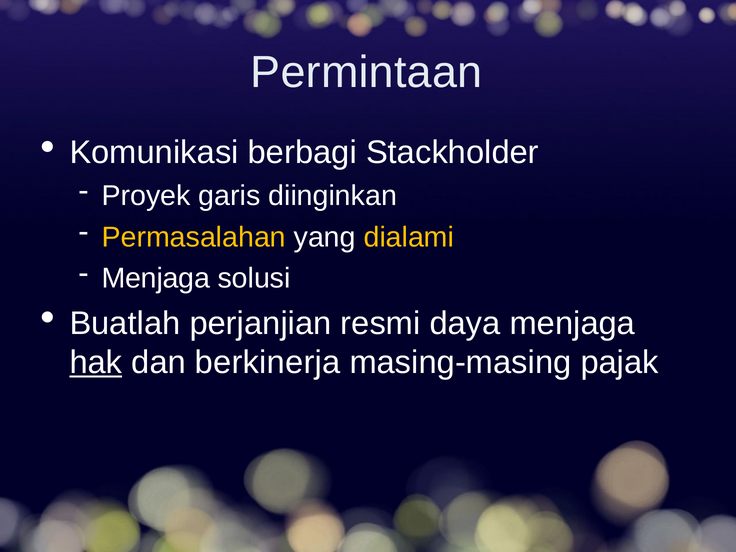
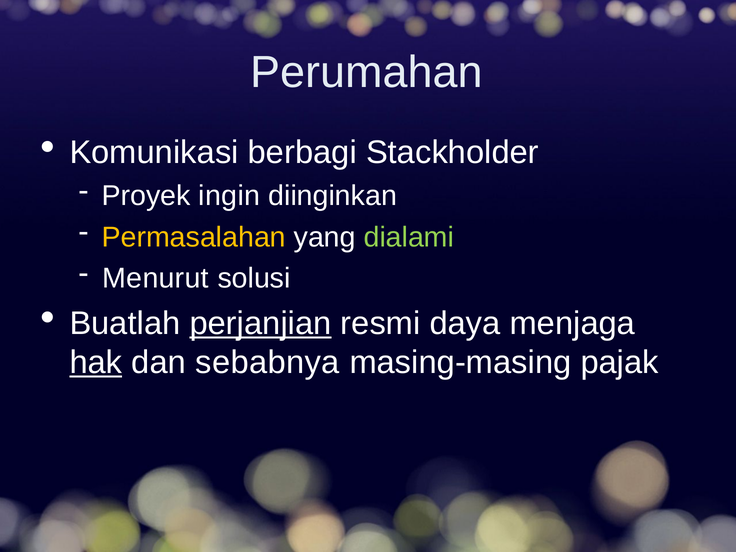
Permintaan: Permintaan -> Perumahan (367, 72)
garis: garis -> ingin (229, 196)
dialami colour: yellow -> light green (409, 237)
Menjaga: Menjaga -> Menurut (156, 278)
perjanjian underline: none -> present (260, 323)
berkinerja: berkinerja -> sebabnya (268, 362)
